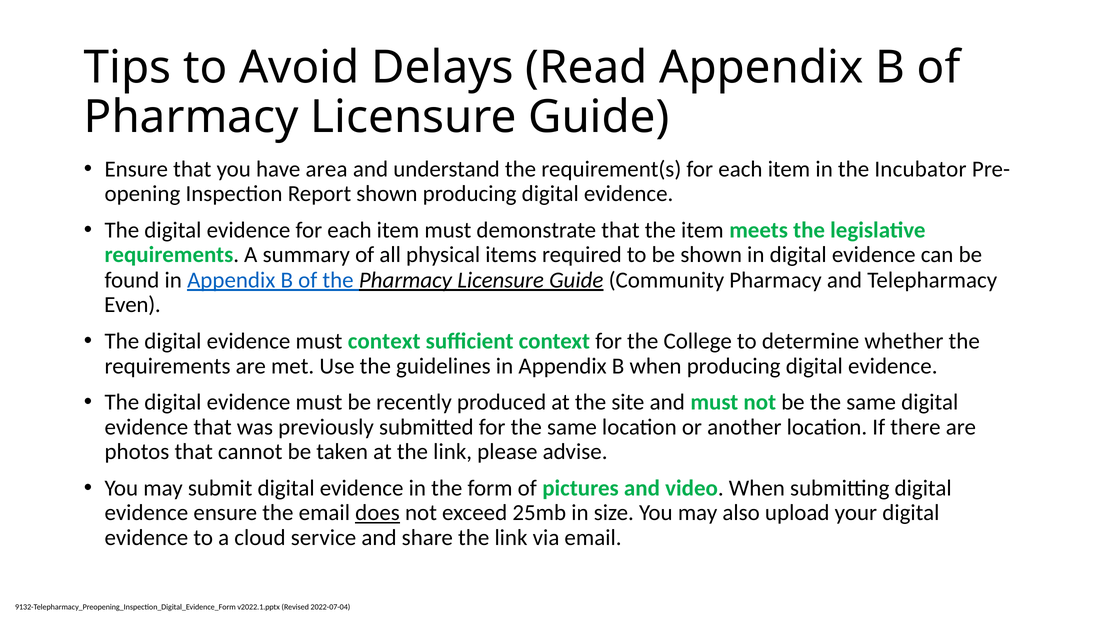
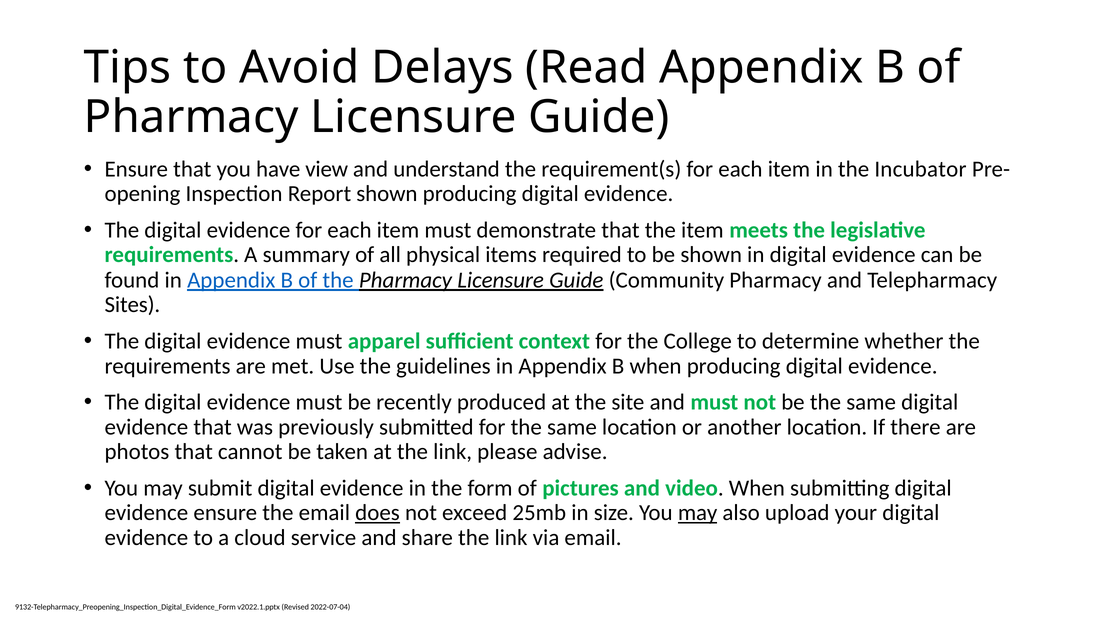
area: area -> view (327, 169)
Even: Even -> Sites (132, 305)
must context: context -> apparel (384, 341)
may underline: none -> present (698, 513)
